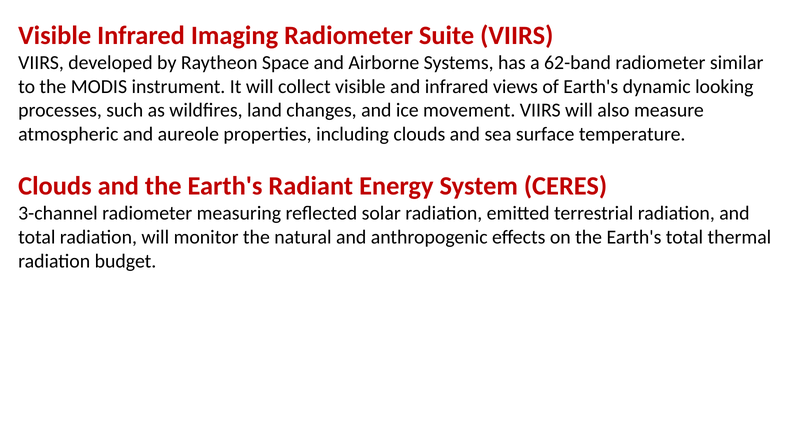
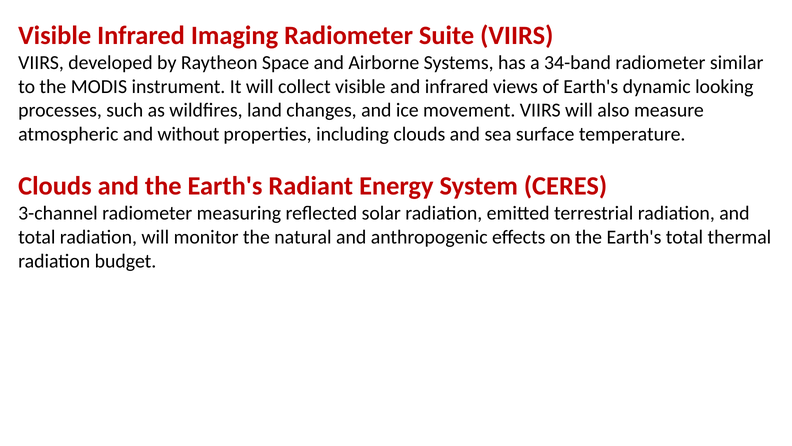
62-band: 62-band -> 34-band (577, 63)
aureole: aureole -> without (188, 134)
